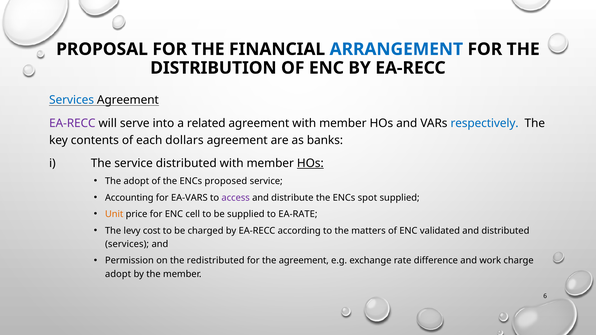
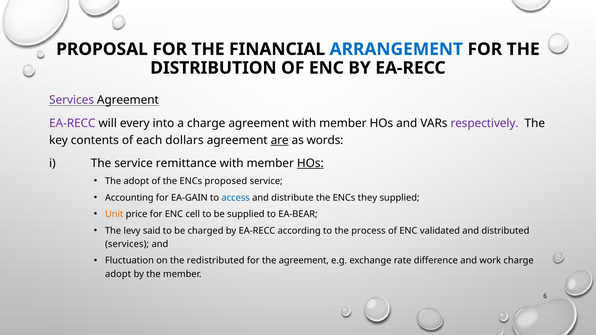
Services colour: blue -> purple (72, 100)
serve: serve -> every (135, 123)
a related: related -> charge (206, 123)
respectively colour: blue -> purple (485, 123)
are underline: none -> present (280, 140)
banks: banks -> words (325, 140)
service distributed: distributed -> remittance (186, 163)
EA-VARS: EA-VARS -> EA-GAIN (189, 198)
access colour: purple -> blue (236, 198)
spot: spot -> they (367, 198)
EA-RATE: EA-RATE -> EA-BEAR (298, 214)
cost: cost -> said (152, 231)
matters: matters -> process (368, 231)
Permission: Permission -> Fluctuation (129, 261)
